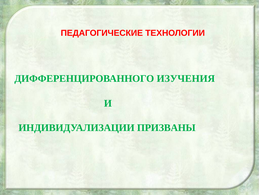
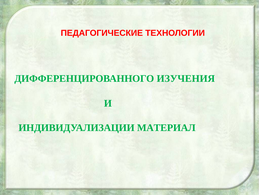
ПРИЗВАНЫ: ПРИЗВАНЫ -> МАТЕРИАЛ (166, 127)
